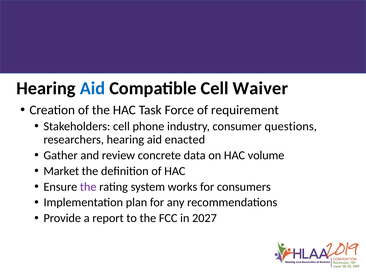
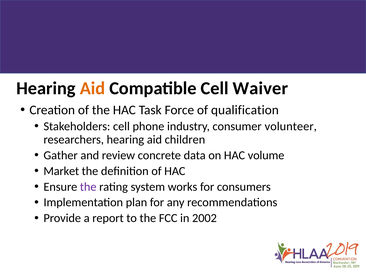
Aid colour: blue -> orange (92, 88)
requirement: requirement -> qualification (245, 110)
questions: questions -> volunteer (291, 126)
enacted: enacted -> children (185, 139)
2027: 2027 -> 2002 (204, 218)
